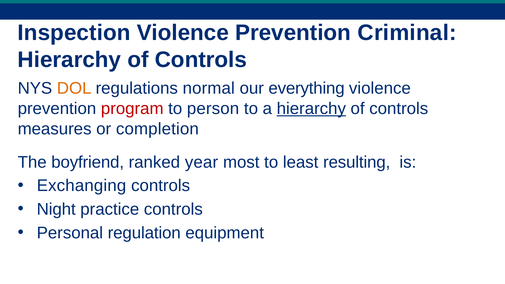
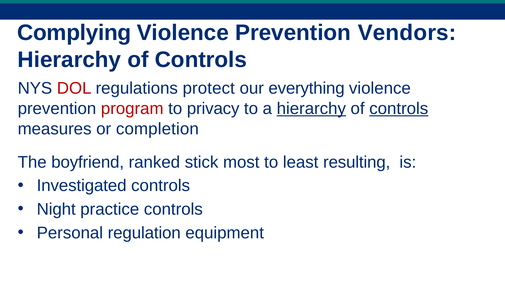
Inspection: Inspection -> Complying (74, 33)
Criminal: Criminal -> Vendors (407, 33)
DOL colour: orange -> red (74, 88)
normal: normal -> protect (209, 88)
person: person -> privacy (213, 109)
controls underline: none -> present (399, 109)
year: year -> stick (202, 162)
Exchanging: Exchanging -> Investigated (82, 186)
